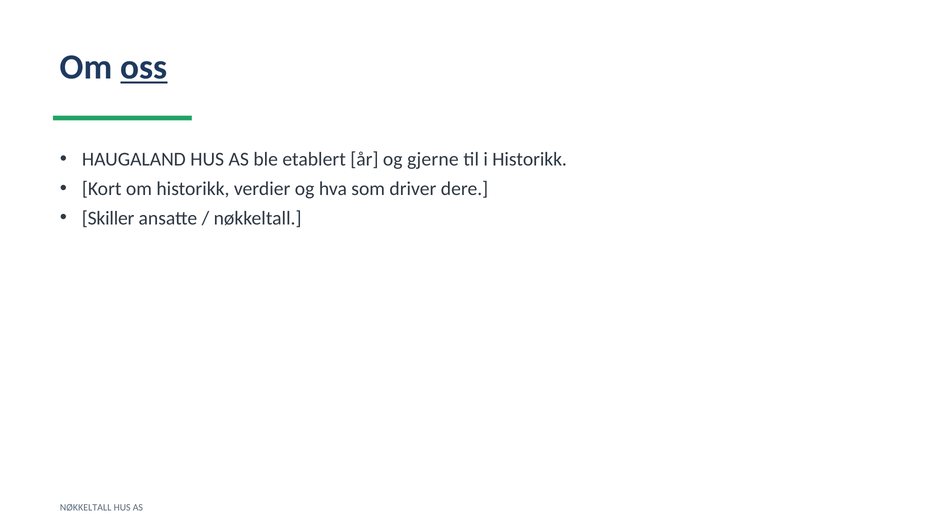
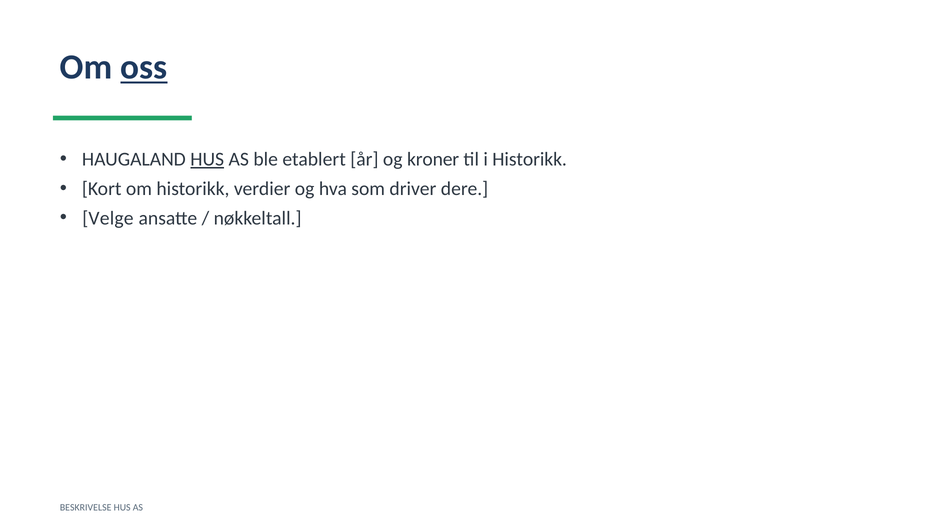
HUS underline: none -> present (207, 159)
gjerne: gjerne -> kroner (433, 159)
Skiller: Skiller -> Velge (108, 218)
NØKKELTALL: NØKKELTALL -> BESKRIVELSE (86, 508)
